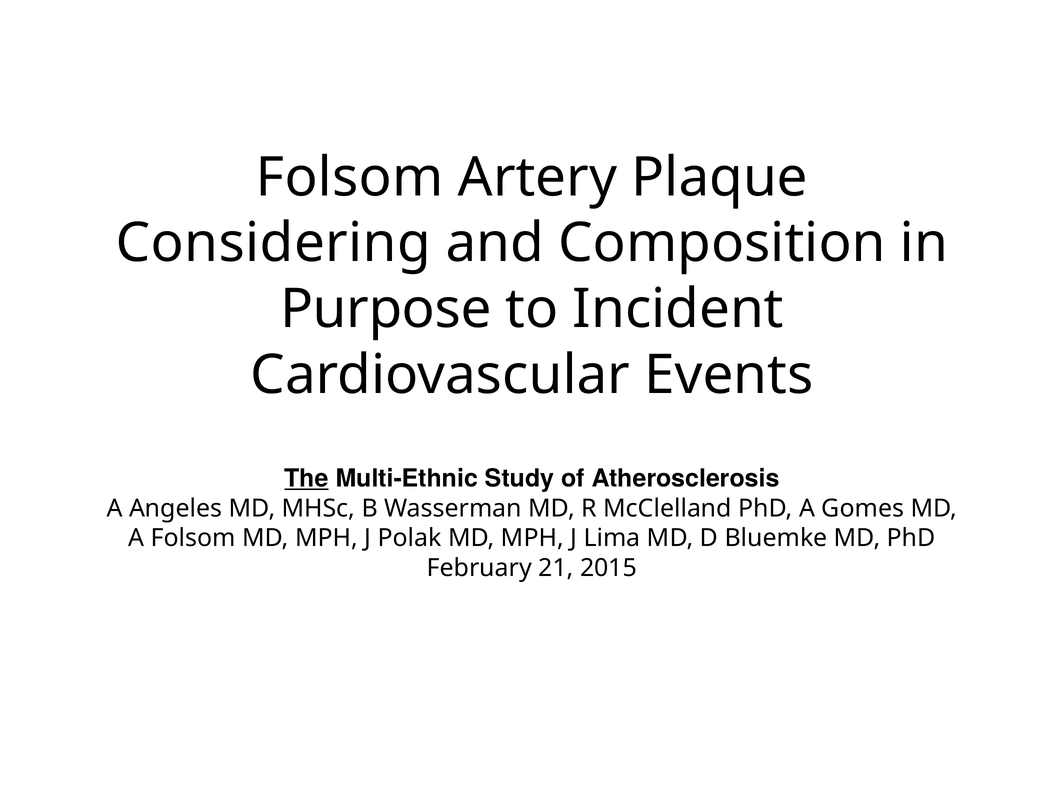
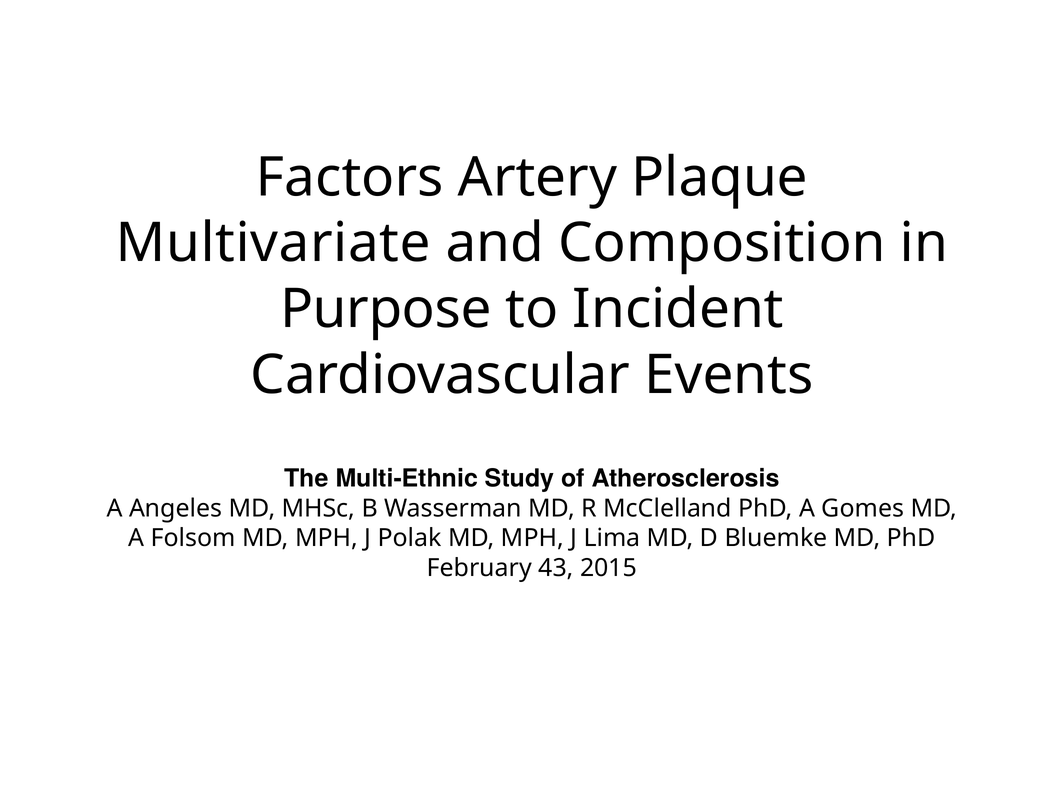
Folsom: Folsom -> Factors (350, 177)
Considering: Considering -> Multivariate (273, 243)
The underline: present -> none (306, 478)
21: 21 -> 43 (556, 568)
